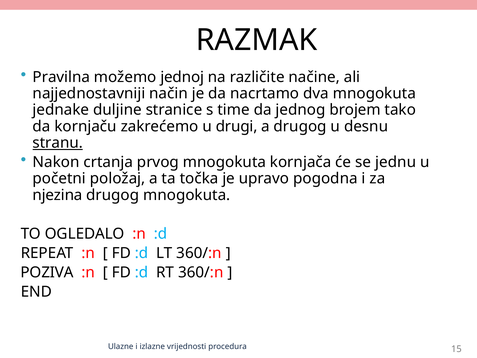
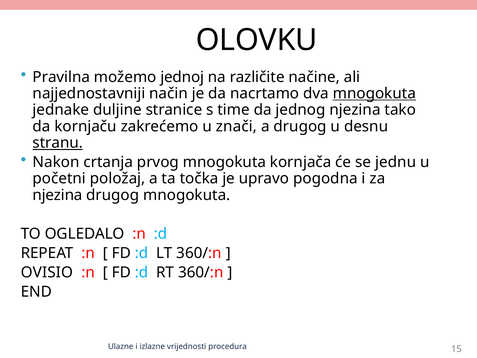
RAZMAK: RAZMAK -> OLOVKU (257, 40)
mnogokuta underline: none -> present (374, 93)
jednog brojem: brojem -> njezina (355, 110)
drugi: drugi -> znači (236, 126)
POZIVA: POZIVA -> OVISIO (47, 272)
